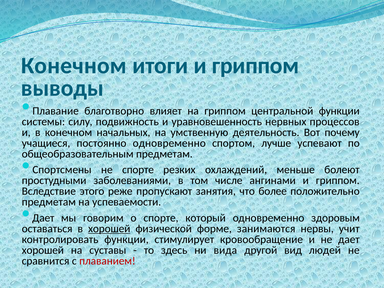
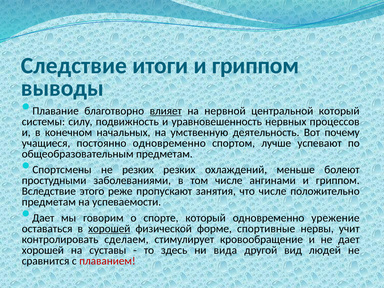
Конечном: Конечном -> Следствие (74, 66)
влияет underline: none -> present (166, 111)
на гриппом: гриппом -> нервной (225, 111)
центральной функции: функции -> который (339, 111)
не спорте: спорте -> резких (138, 170)
что более: более -> числе (273, 191)
здоровым: здоровым -> урежение (335, 218)
занимаются: занимаются -> спортивные (266, 229)
контролировать функции: функции -> сделаем (126, 239)
